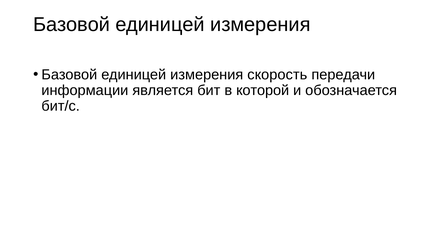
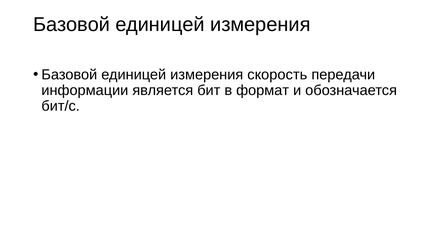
которой: которой -> формат (263, 90)
